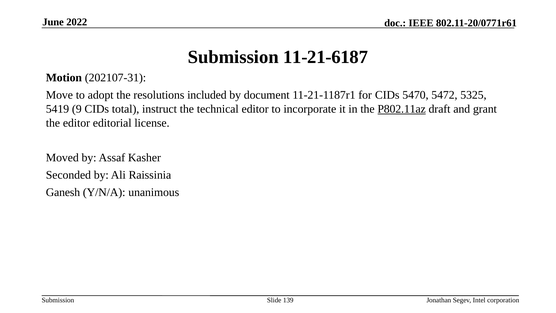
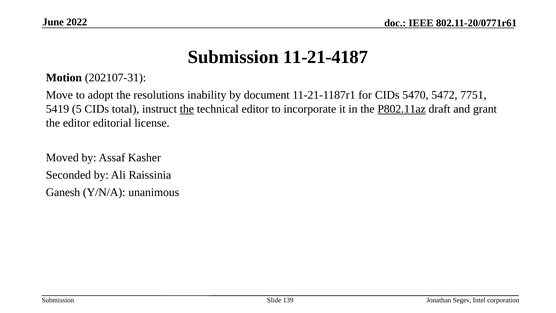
11-21-6187: 11-21-6187 -> 11-21-4187 (326, 57)
included: included -> inability (207, 95)
5325: 5325 -> 7751 (473, 95)
9: 9 -> 5 (77, 109)
the underline: none -> present (187, 109)
